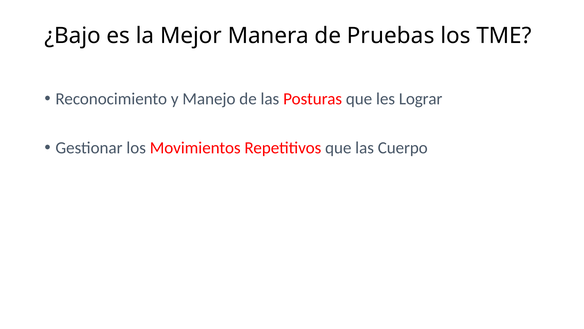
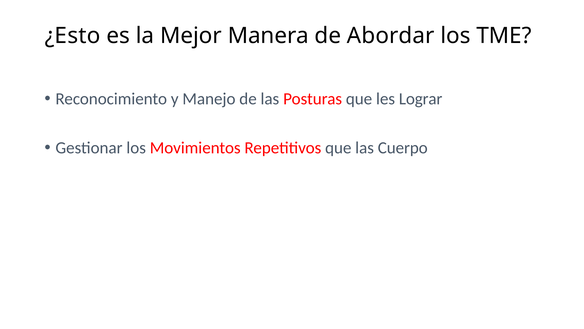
¿Bajo: ¿Bajo -> ¿Esto (73, 36)
Pruebas: Pruebas -> Abordar (391, 36)
